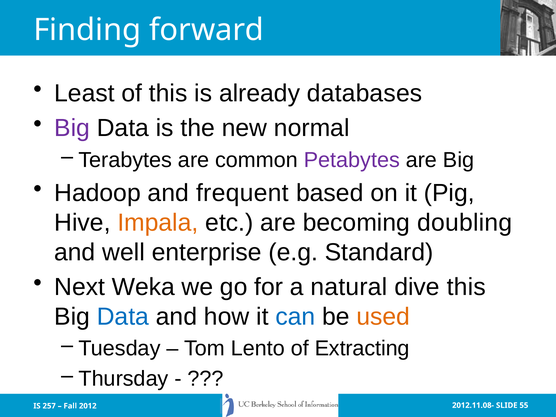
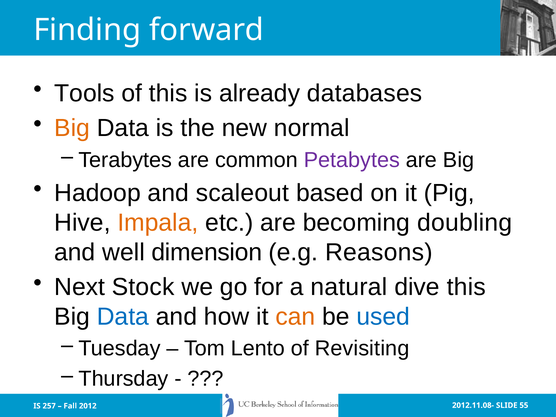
Least: Least -> Tools (84, 93)
Big colour: purple -> orange (72, 128)
frequent: frequent -> scaleout (242, 193)
enterprise: enterprise -> dimension (207, 252)
Standard: Standard -> Reasons (379, 252)
Weka: Weka -> Stock (143, 287)
can colour: blue -> orange (295, 317)
used colour: orange -> blue (383, 317)
Extracting: Extracting -> Revisiting (362, 349)
